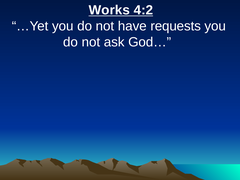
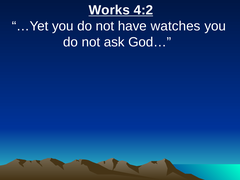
requests: requests -> watches (176, 26)
